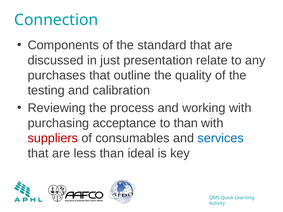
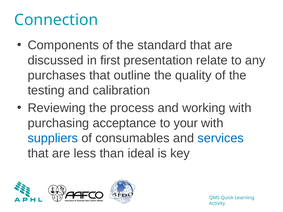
just: just -> first (110, 60)
to than: than -> your (186, 123)
suppliers colour: red -> blue (53, 138)
